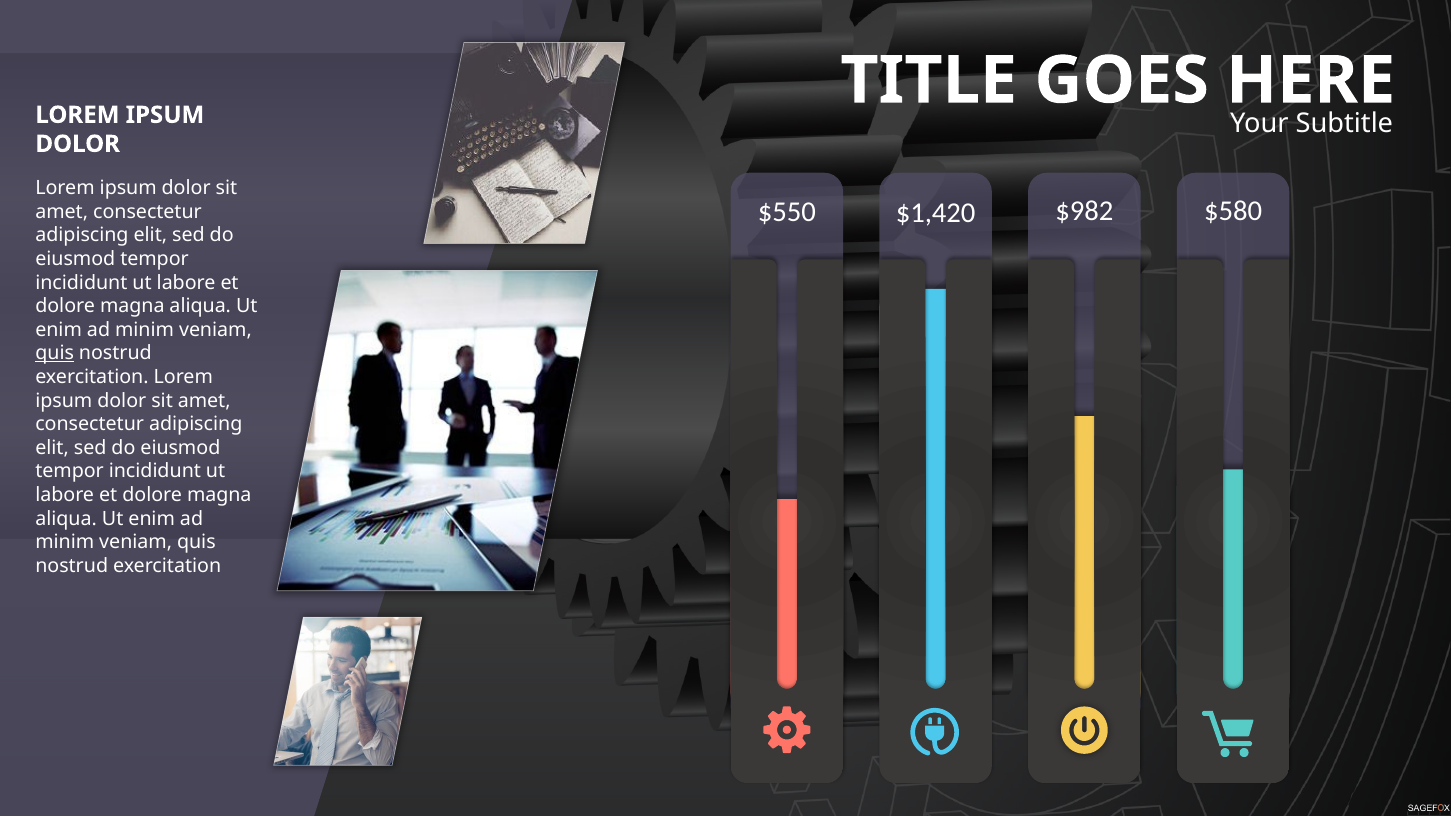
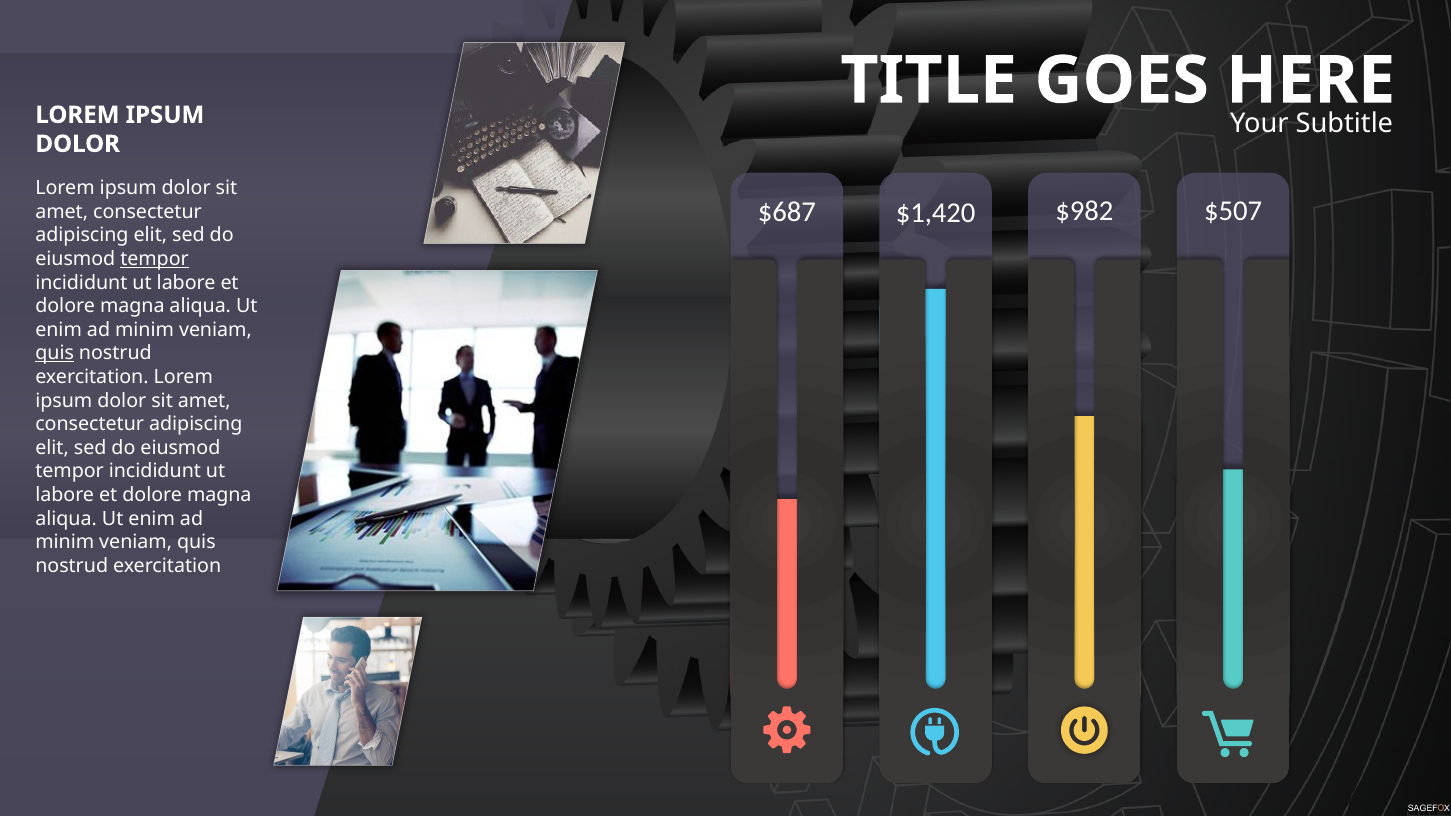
$550: $550 -> $687 (787, 212)
$580: $580 -> $507 (1233, 211)
tempor underline: none -> present (155, 259)
